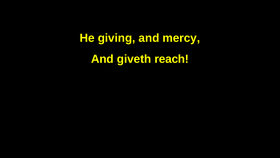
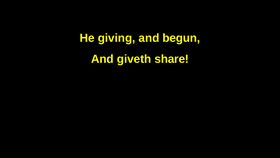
mercy: mercy -> begun (181, 38)
reach: reach -> share (172, 59)
